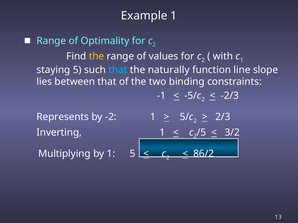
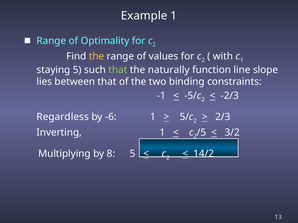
that colour: light blue -> light green (118, 70)
Represents: Represents -> Regardless (63, 117)
-2: -2 -> -6 (111, 117)
by 1: 1 -> 8 (111, 154)
86/2: 86/2 -> 14/2 (204, 154)
